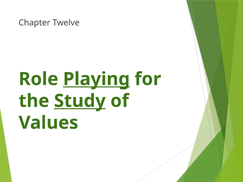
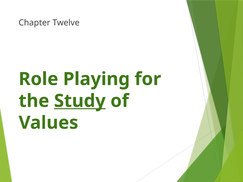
Playing underline: present -> none (96, 79)
